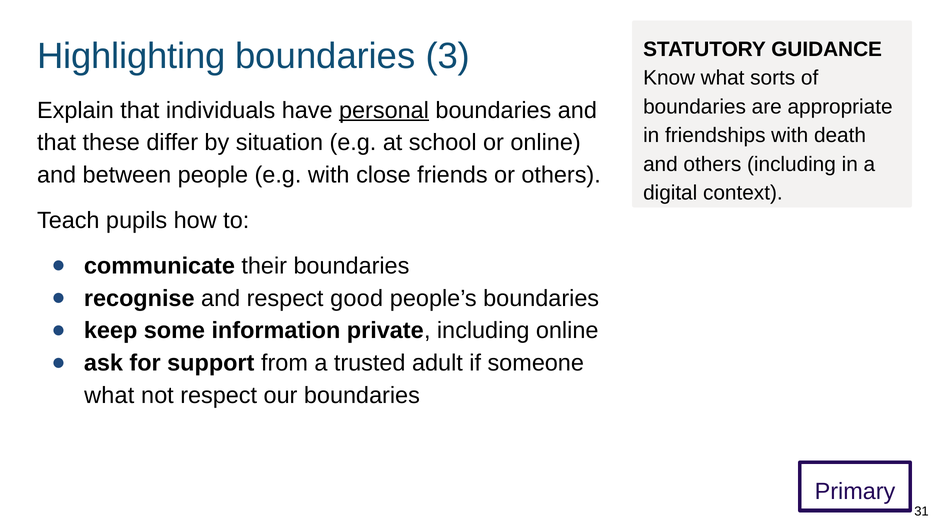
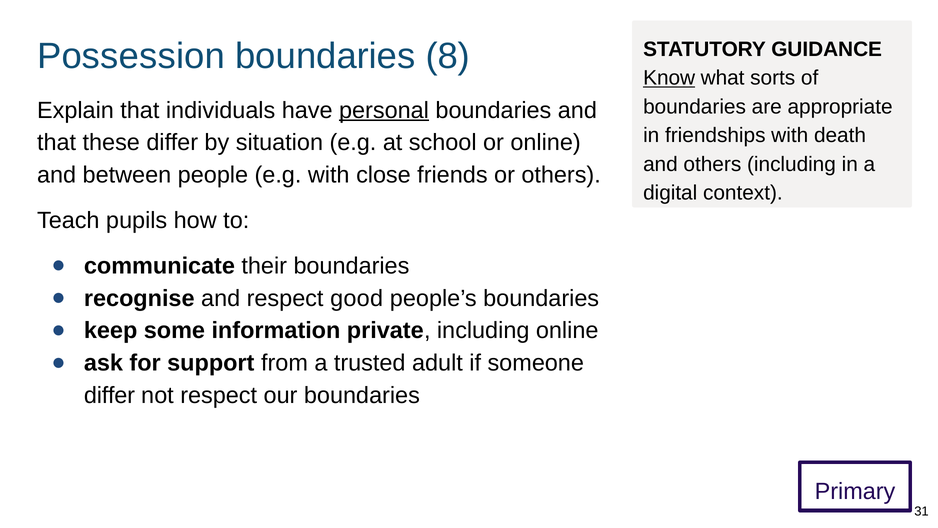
Highlighting: Highlighting -> Possession (131, 56)
3: 3 -> 8 (448, 56)
Know underline: none -> present (669, 78)
what: what -> differ (109, 395)
